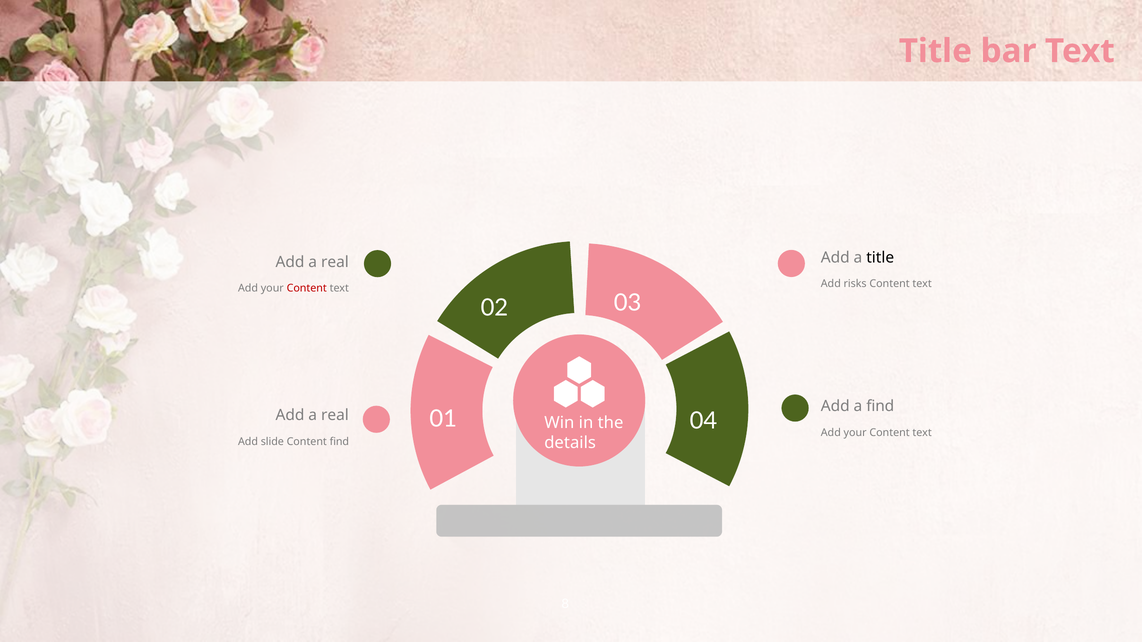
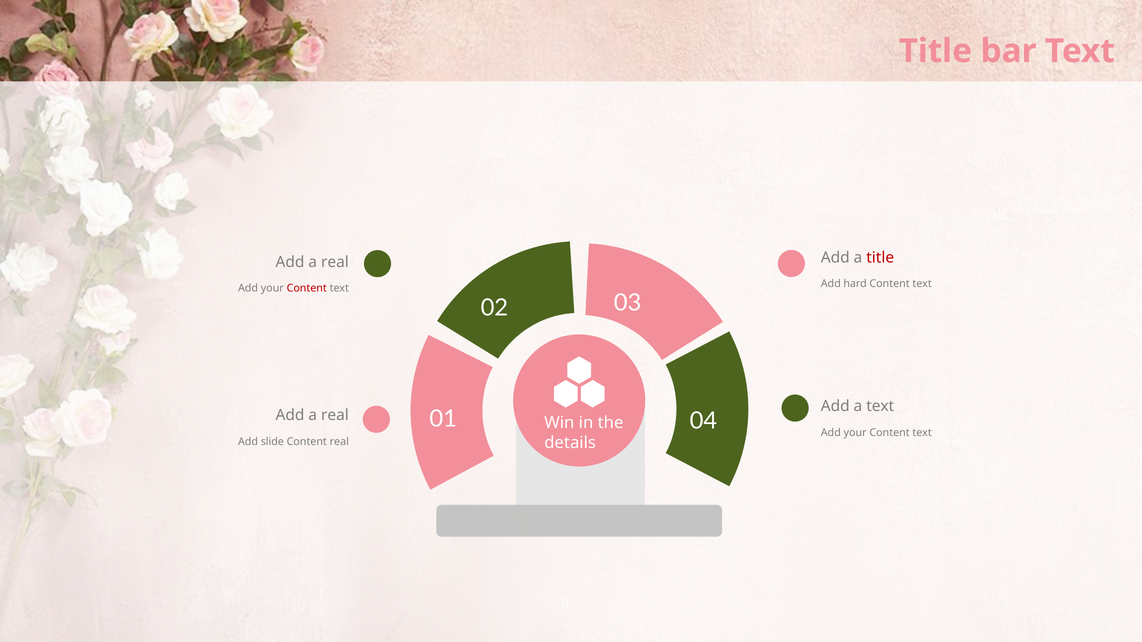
title colour: black -> red (880, 258)
risks: risks -> hard (855, 284)
a find: find -> text (880, 407)
Content find: find -> real (339, 442)
